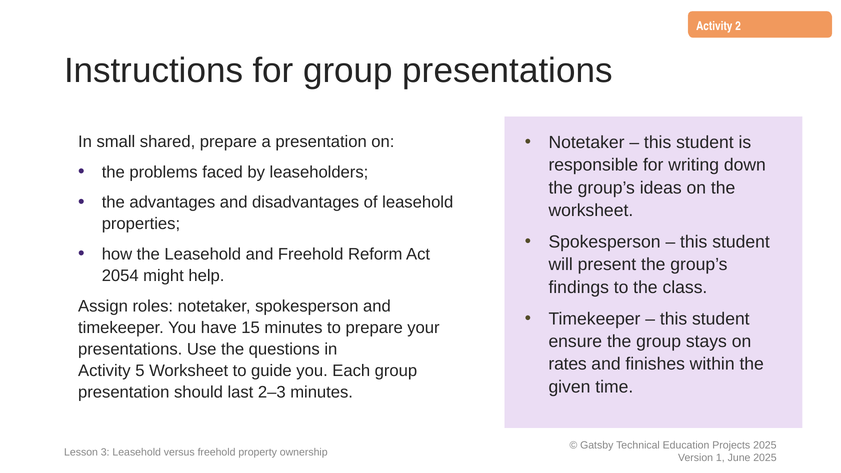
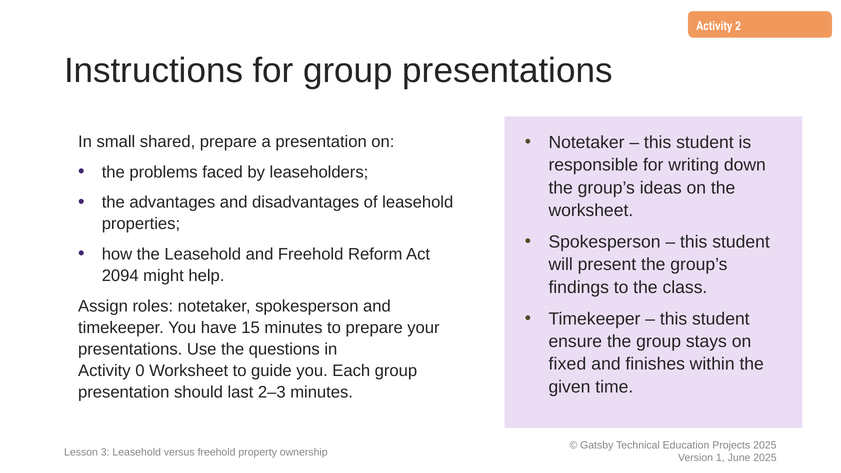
2054: 2054 -> 2094 (120, 276)
rates: rates -> fixed (567, 364)
5: 5 -> 0 (140, 371)
